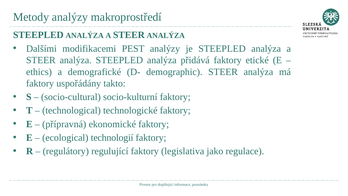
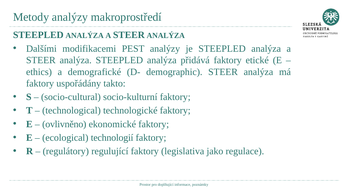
přípravná: přípravná -> ovlivněno (64, 124)
